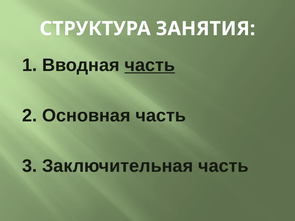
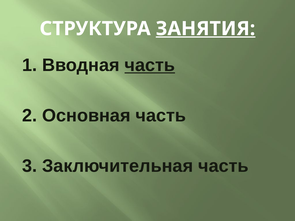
ЗАНЯТИЯ underline: none -> present (206, 29)
